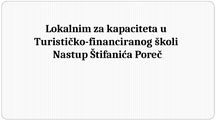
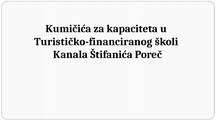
Lokalnim: Lokalnim -> Kumičića (68, 29)
Nastup: Nastup -> Kanala (70, 55)
